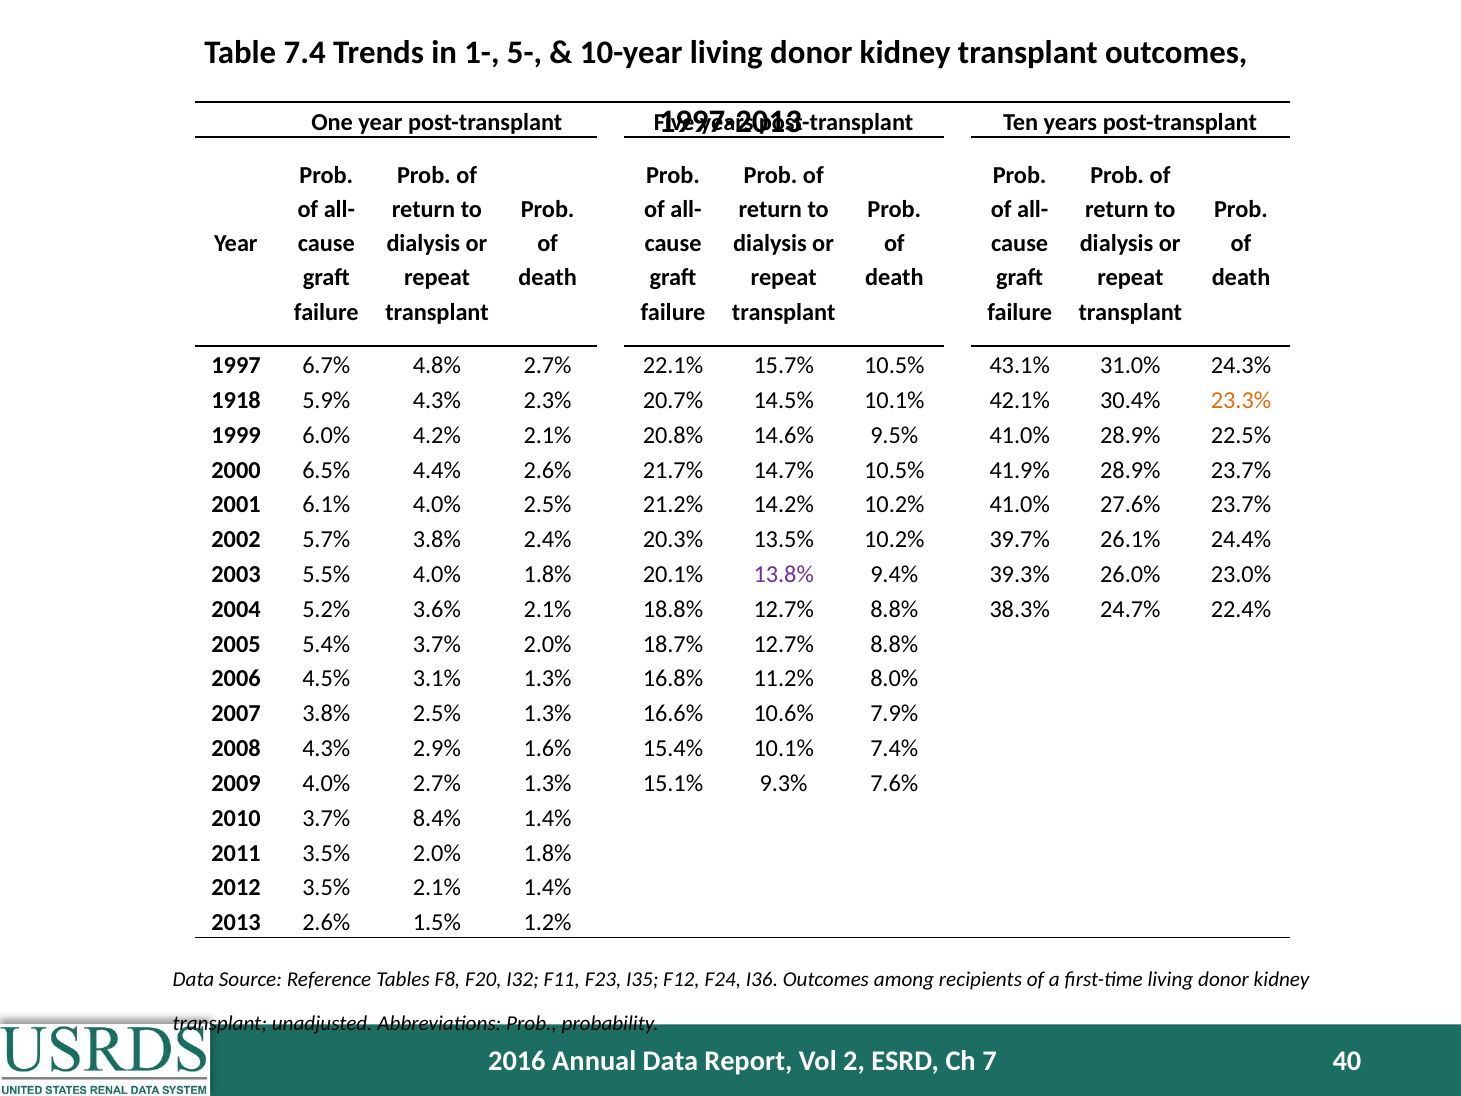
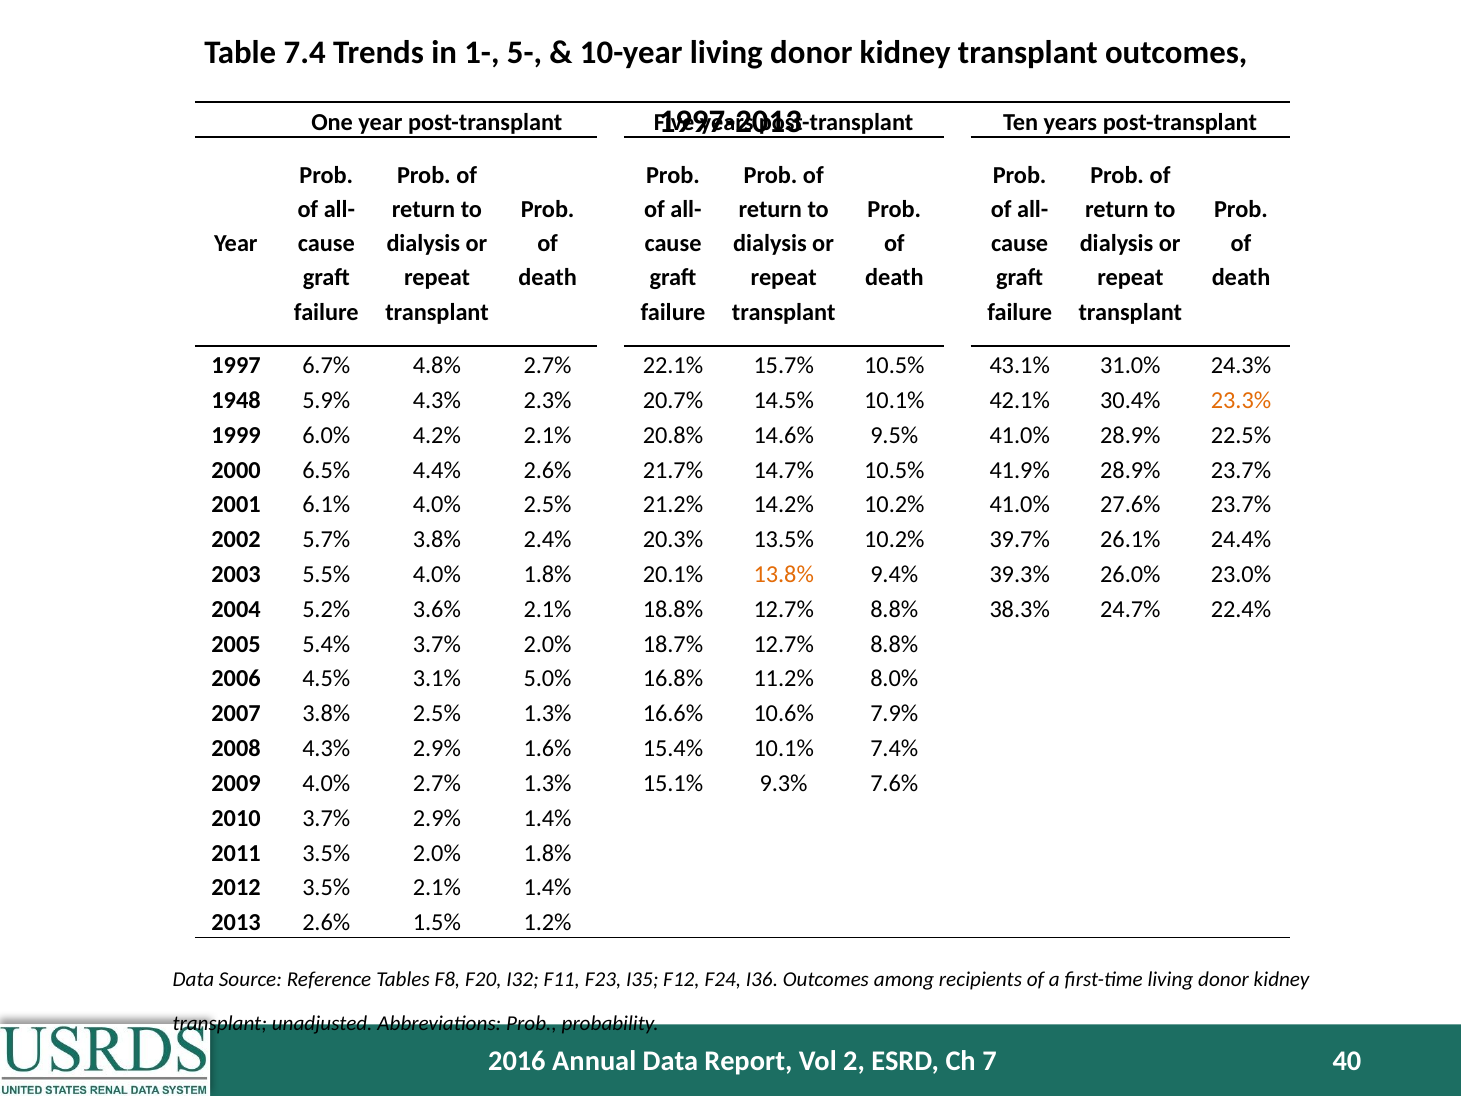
1918: 1918 -> 1948 (236, 400)
13.8% colour: purple -> orange (784, 574)
3.1% 1.3%: 1.3% -> 5.0% (548, 679)
3.7% 8.4%: 8.4% -> 2.9% (437, 818)
